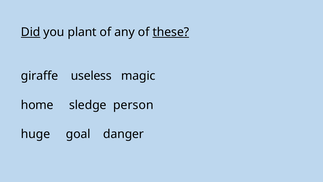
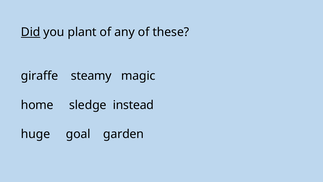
these underline: present -> none (171, 32)
useless: useless -> steamy (91, 76)
person: person -> instead (133, 105)
danger: danger -> garden (124, 134)
